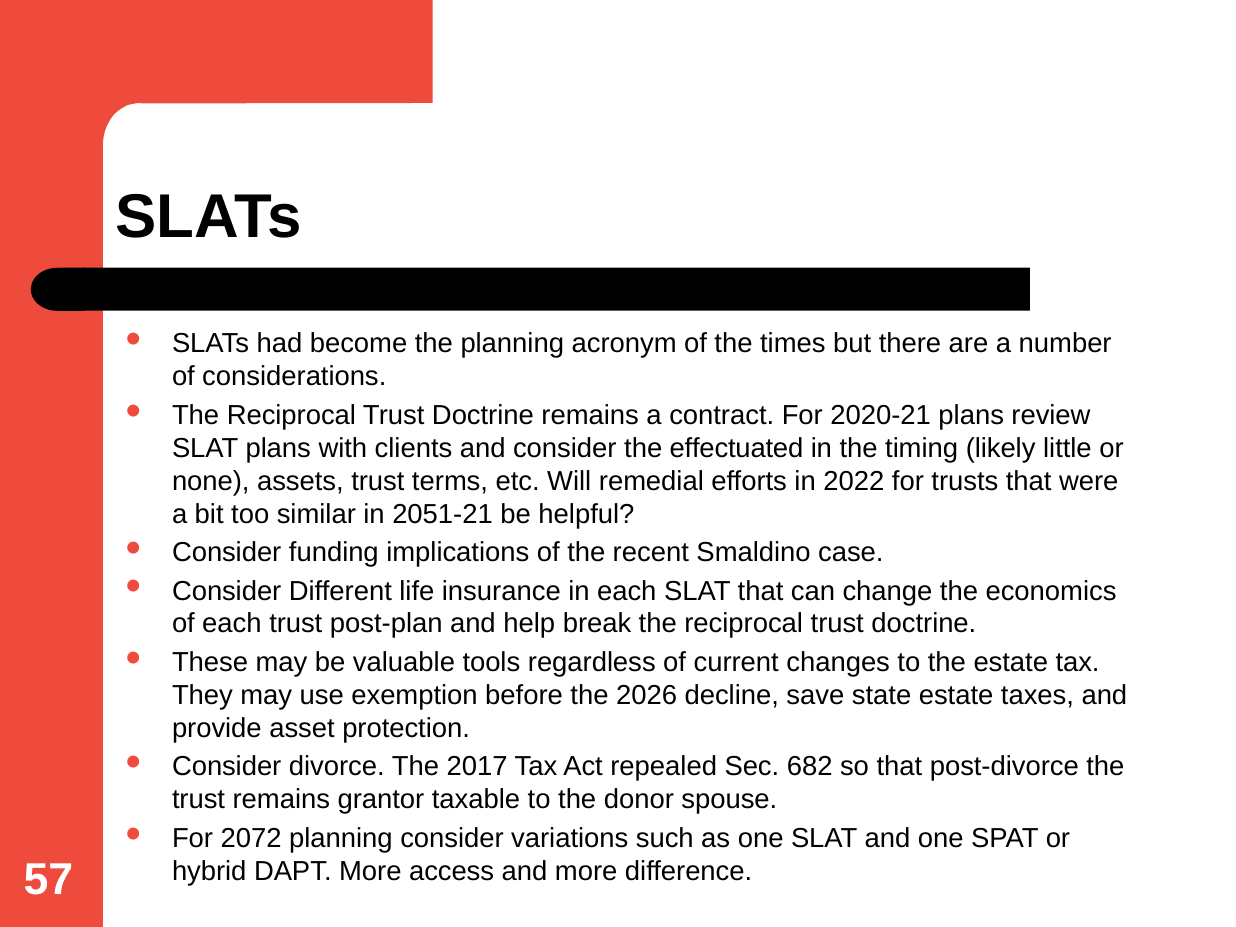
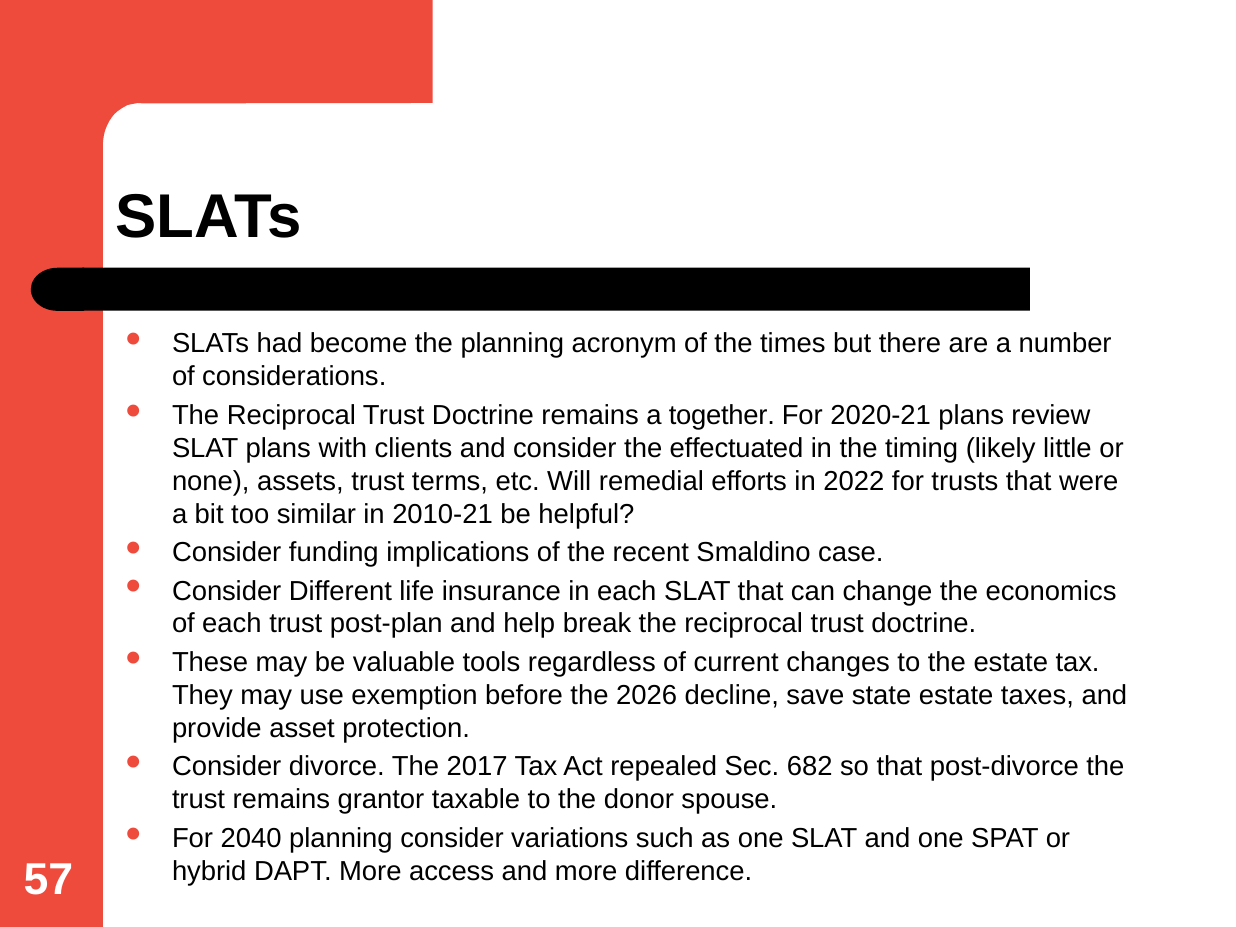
contract: contract -> together (722, 415)
2051-21: 2051-21 -> 2010-21 (443, 514)
2072: 2072 -> 2040 (251, 838)
